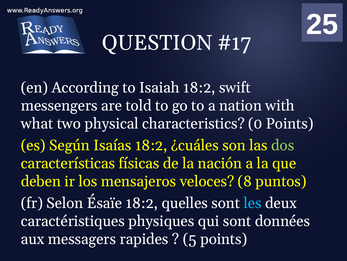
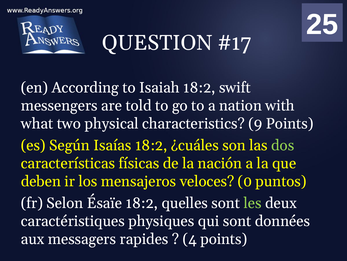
0: 0 -> 9 (255, 123)
8: 8 -> 0 (245, 181)
les colour: light blue -> light green (253, 203)
5: 5 -> 4 (190, 238)
